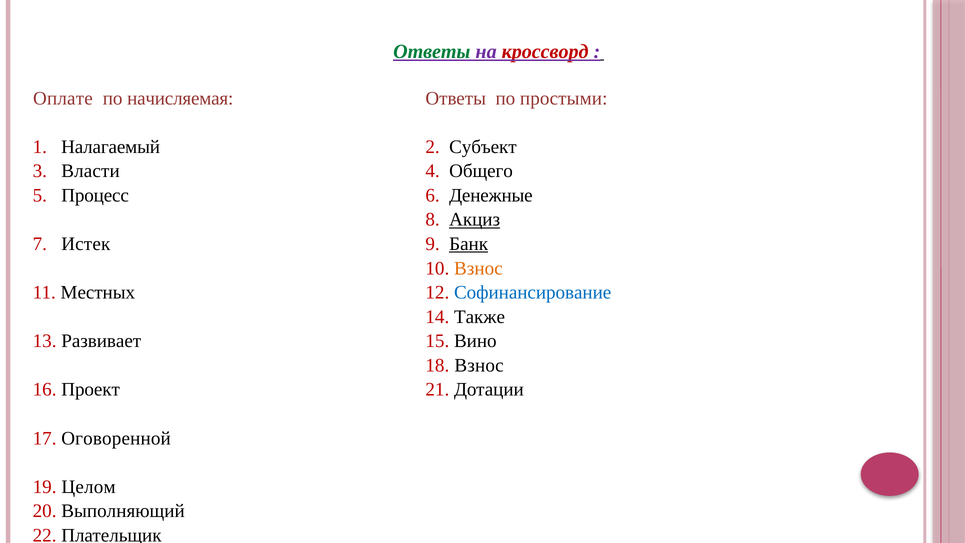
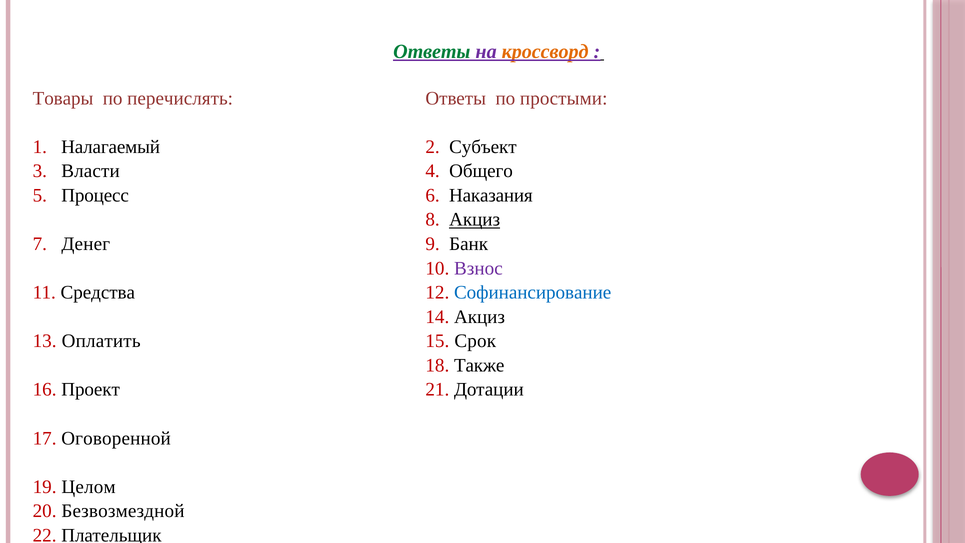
кроссворд colour: red -> orange (545, 51)
Оплате: Оплате -> Товары (63, 98)
начисляемая: начисляемая -> перечислять (180, 98)
Денежные: Денежные -> Наказания (491, 195)
Истек: Истек -> Денег (86, 244)
Банк underline: present -> none (469, 244)
Взнос colour: orange -> purple (478, 268)
Местных: Местных -> Средства (98, 292)
14 Также: Также -> Акциз (480, 317)
Развивает: Развивает -> Оплатить (101, 341)
Вино: Вино -> Срок (475, 341)
18 Взнос: Взнос -> Также (479, 365)
Выполняющий: Выполняющий -> Безвозмездной (123, 511)
